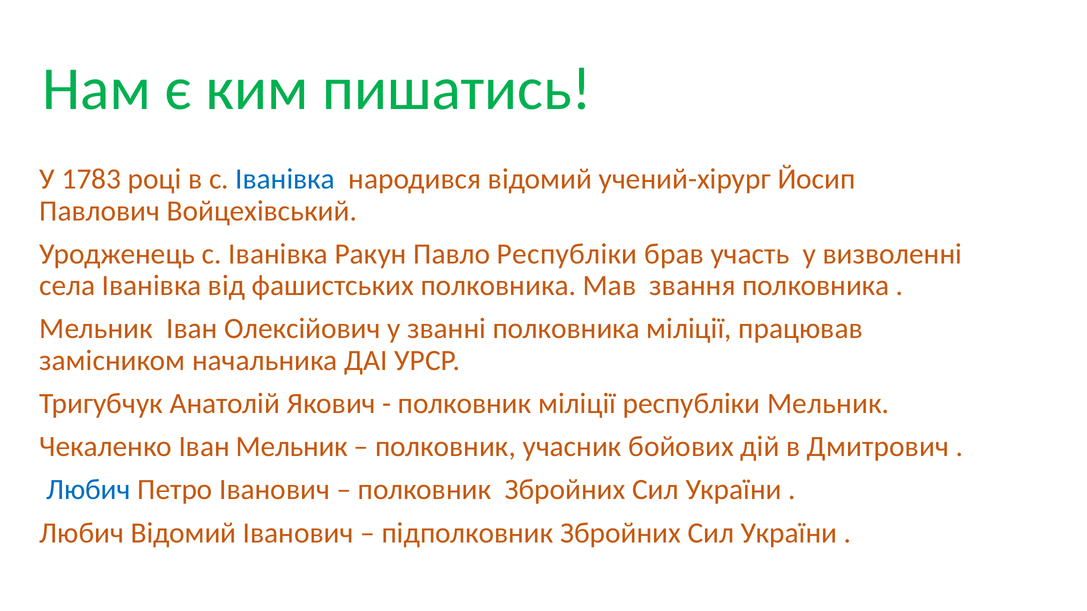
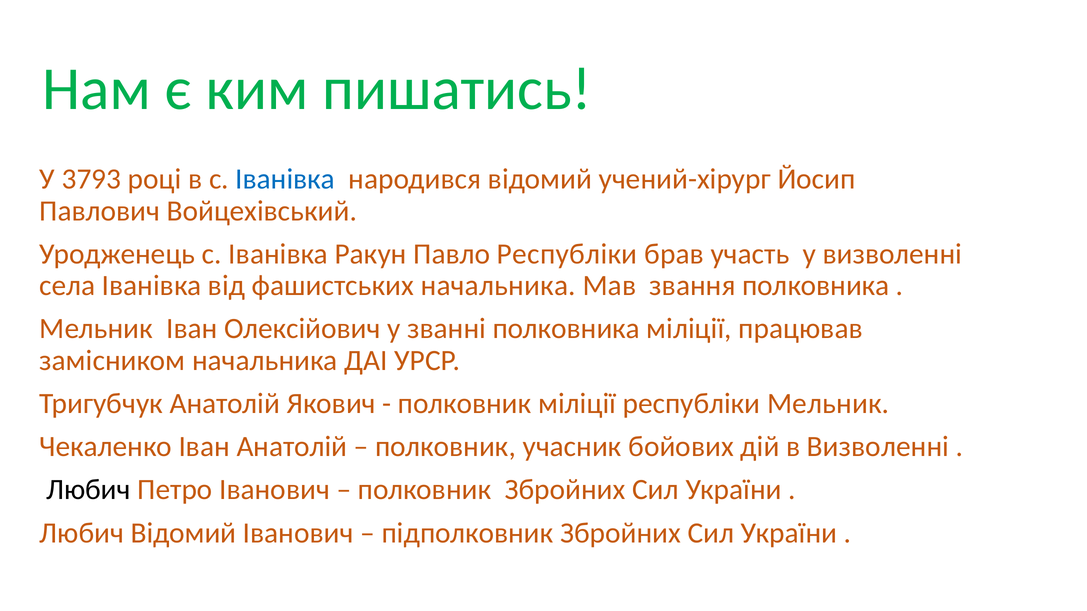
1783: 1783 -> 3793 (91, 179)
фашистських полковника: полковника -> начальника (498, 286)
Іван Мельник: Мельник -> Анатолій (292, 447)
в Дмитрович: Дмитрович -> Визволенні (878, 447)
Любич colour: blue -> black (88, 490)
